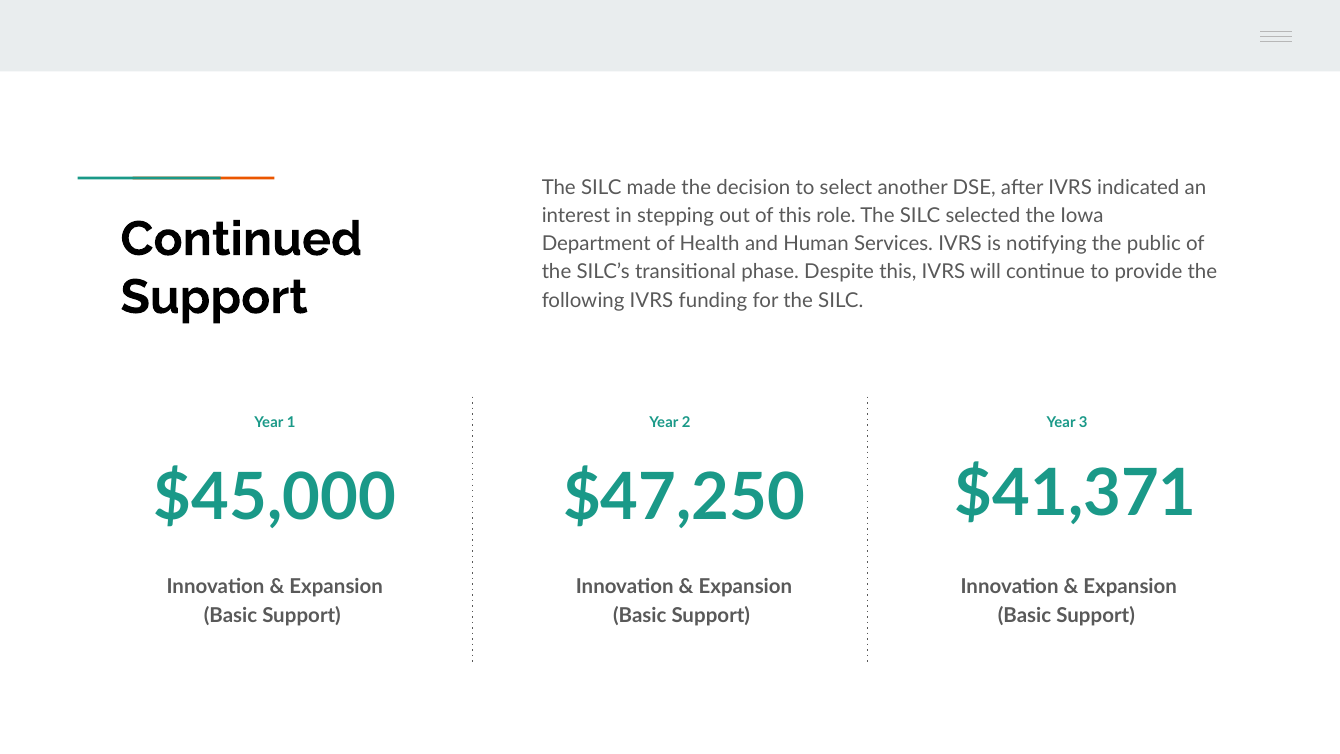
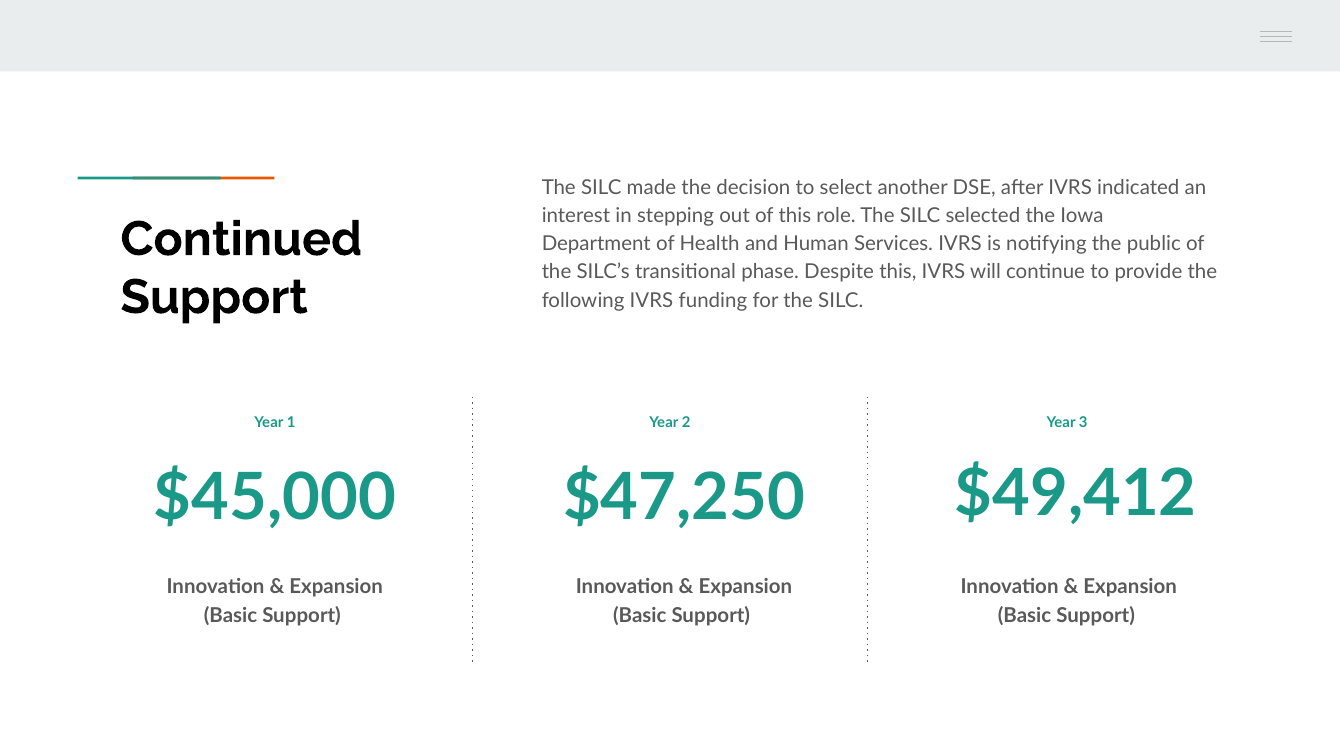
$41,371: $41,371 -> $49,412 (1076, 494)
